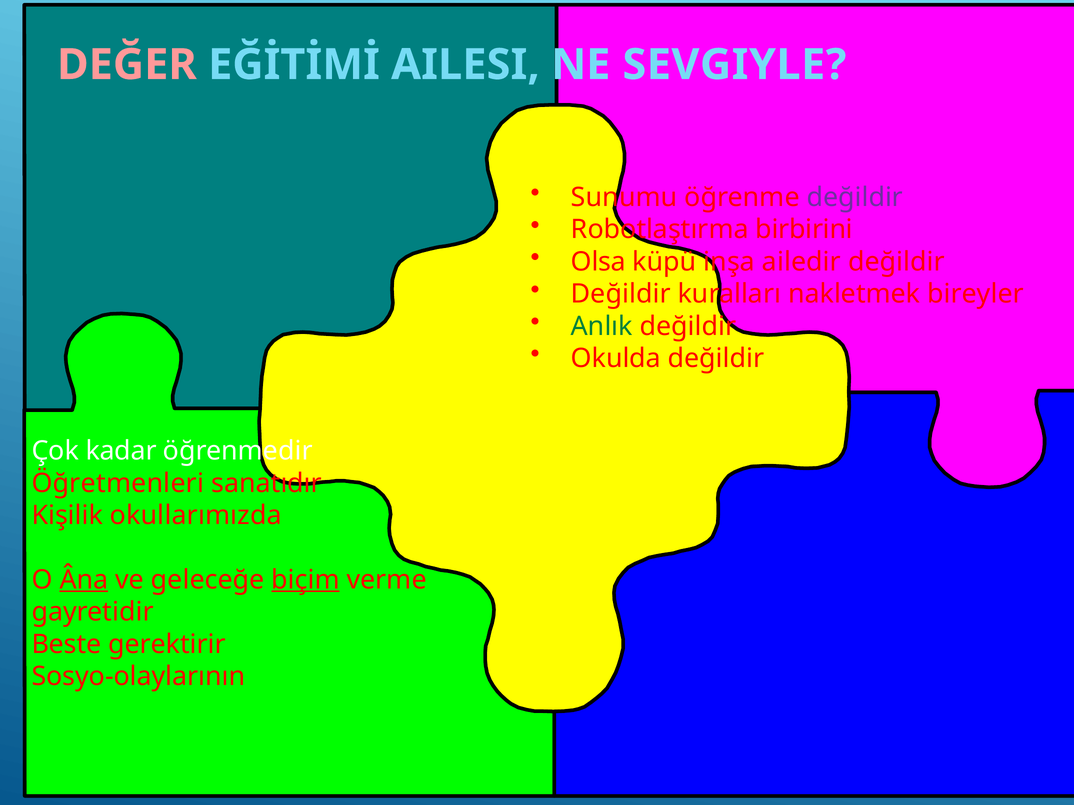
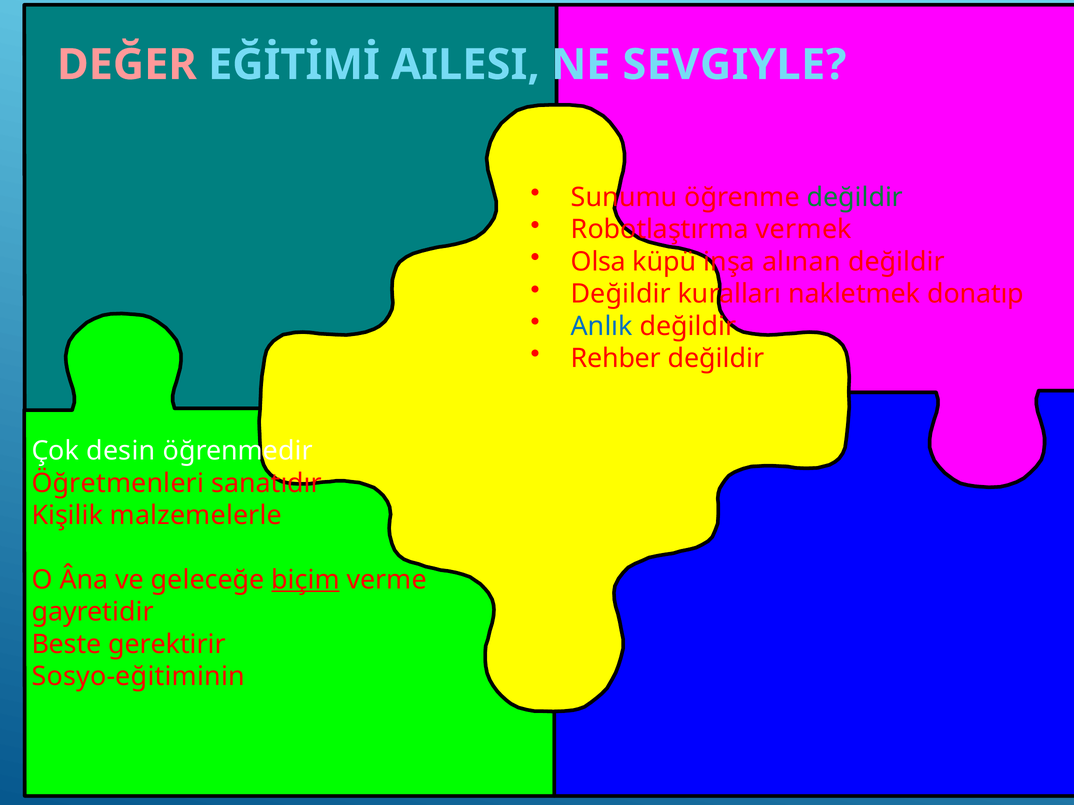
değildir colour: purple -> green (855, 198)
birbirini: birbirini -> vermek (804, 230)
ailedir: ailedir -> alınan (801, 262)
bireyler: bireyler -> donatıp (976, 294)
Anlık colour: green -> blue (602, 326)
Okulda: Okulda -> Rehber (616, 359)
kadar: kadar -> desin (121, 451)
okullarımızda: okullarımızda -> malzemelerle (196, 516)
Âna underline: present -> none (84, 580)
Sosyo-olaylarının: Sosyo-olaylarının -> Sosyo-eğitiminin (138, 677)
